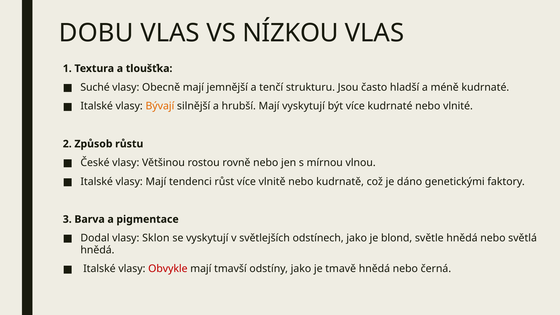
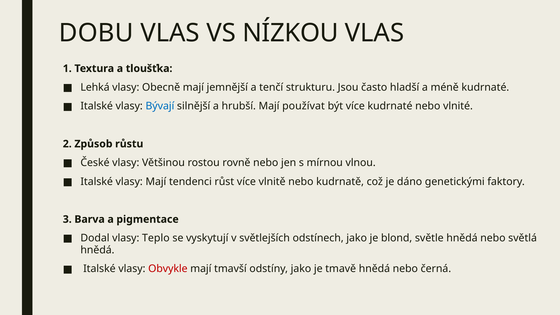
Suché: Suché -> Lehká (95, 87)
Bývají colour: orange -> blue (160, 106)
Mají vyskytují: vyskytují -> používat (304, 106)
Sklon: Sklon -> Teplo (156, 238)
